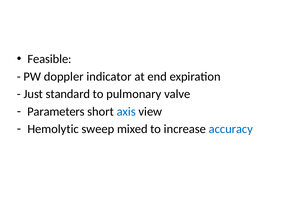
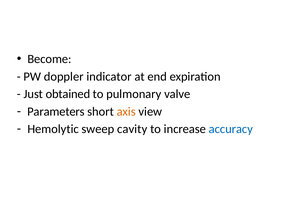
Feasible: Feasible -> Become (49, 59)
standard: standard -> obtained (68, 94)
axis colour: blue -> orange (126, 111)
mixed: mixed -> cavity (132, 129)
